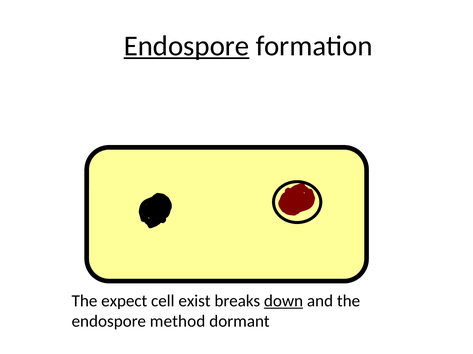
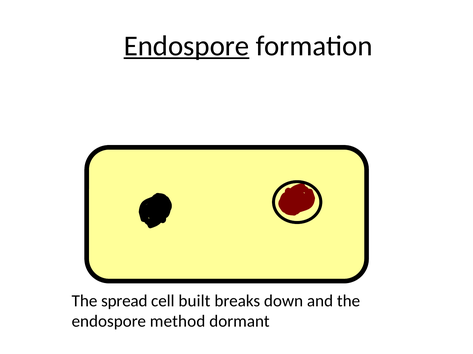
expect: expect -> spread (124, 301)
exist: exist -> built (194, 301)
down underline: present -> none (284, 301)
